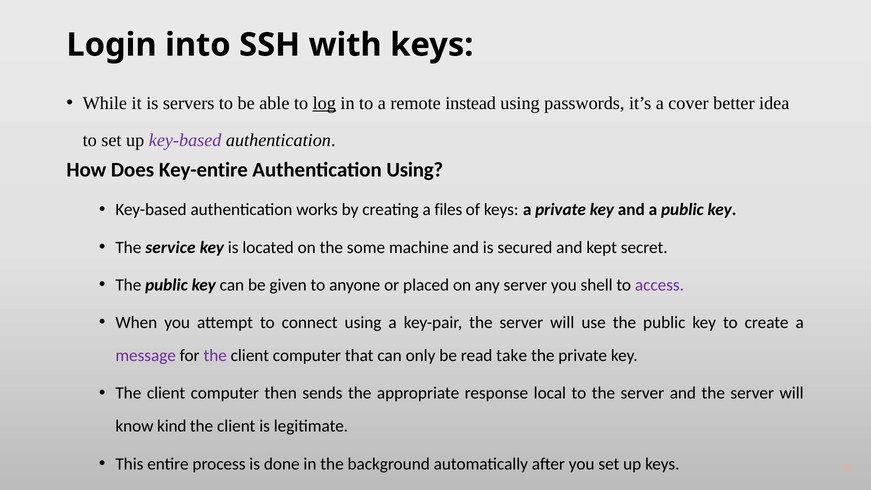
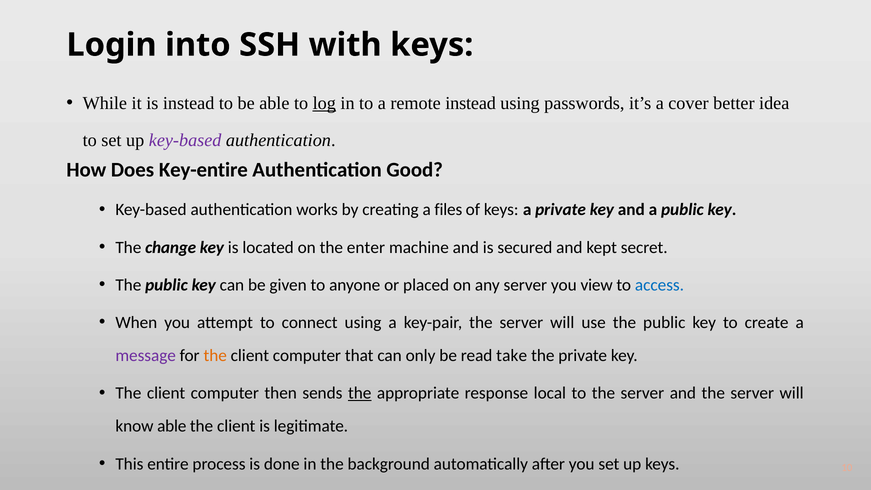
is servers: servers -> instead (189, 103)
Authentication Using: Using -> Good (415, 170)
service: service -> change (171, 247)
some: some -> enter (366, 247)
shell: shell -> view (597, 285)
access colour: purple -> blue (659, 285)
the colour: purple -> orange (215, 356)
the underline: none -> present (360, 393)
know kind: kind -> able (172, 426)
